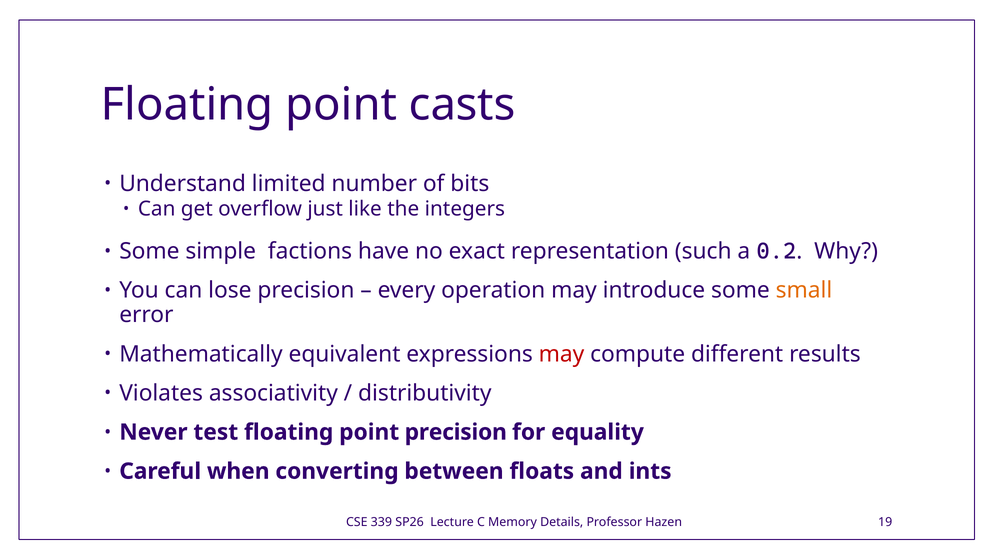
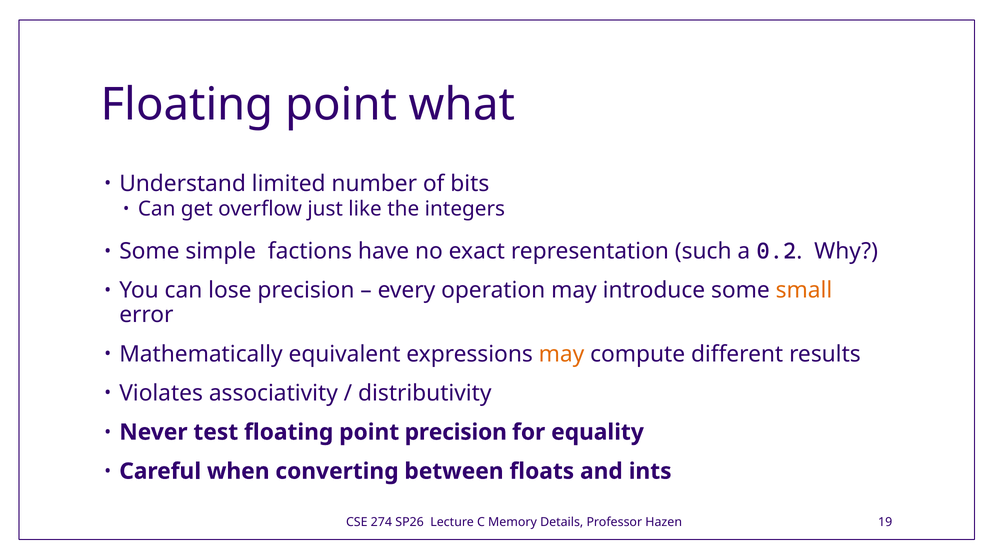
casts: casts -> what (462, 105)
may colour: red -> orange (562, 354)
339: 339 -> 274 (381, 522)
